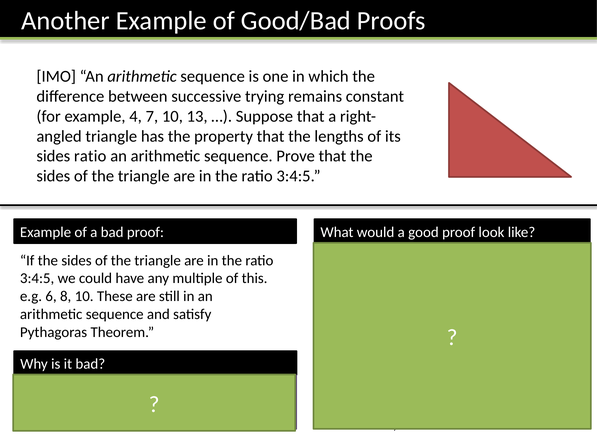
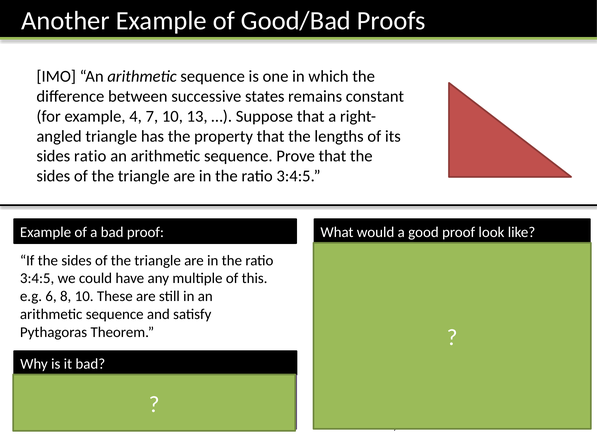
trying: trying -> states (265, 96)
